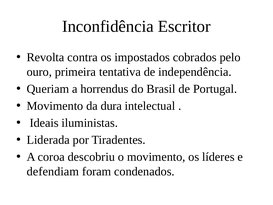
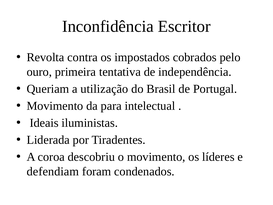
horrendus: horrendus -> utilização (104, 89)
dura: dura -> para (111, 106)
